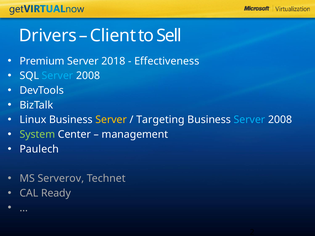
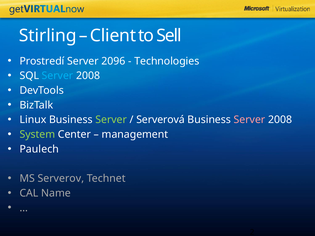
Drivers: Drivers -> Stirling (48, 36)
Premium: Premium -> Prostredí (42, 61)
2018: 2018 -> 2096 (113, 61)
Effectiveness: Effectiveness -> Technologies (167, 61)
Server colour: yellow -> light green (111, 120)
Targeting: Targeting -> Serverová (161, 120)
Server colour: light blue -> pink (250, 120)
Ready: Ready -> Name (56, 193)
